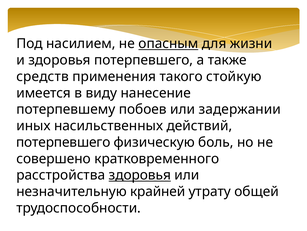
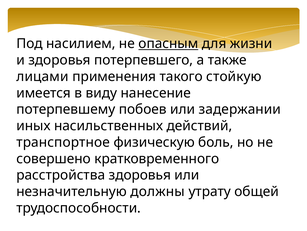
средств: средств -> лицами (43, 76)
потерпевшего: потерпевшего -> транспортное (63, 142)
здоровья underline: present -> none (140, 175)
крайней: крайней -> должны (158, 191)
